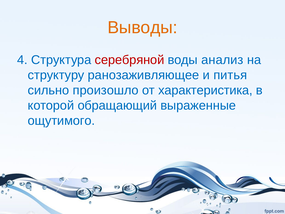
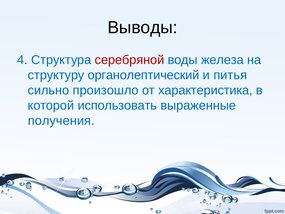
Выводы colour: orange -> black (143, 28)
анализ: анализ -> железа (222, 60)
ранозаживляющее: ранозаживляющее -> органолептический (144, 75)
обращающий: обращающий -> использовать (117, 105)
ощутимого: ощутимого -> получения (61, 121)
